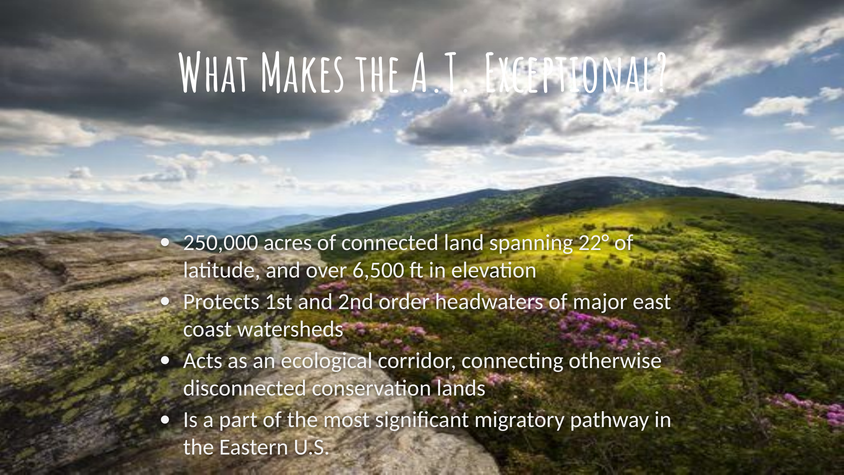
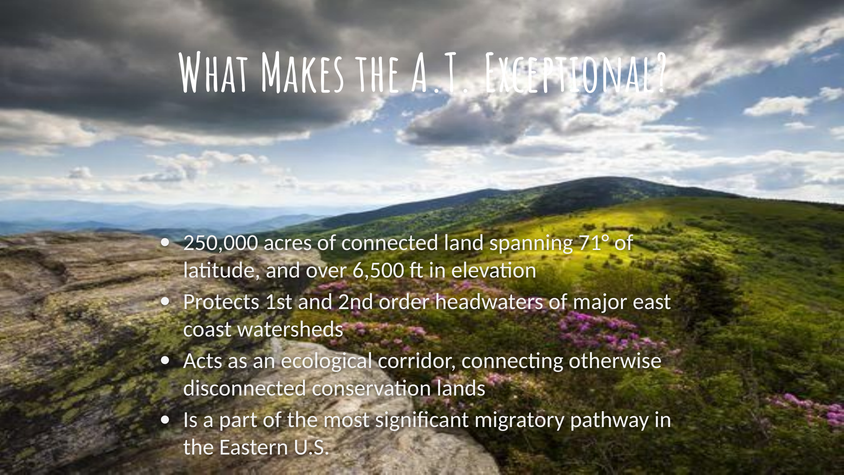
22°: 22° -> 71° (594, 242)
